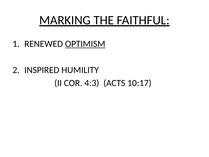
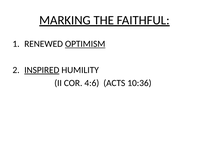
INSPIRED underline: none -> present (42, 70)
4:3: 4:3 -> 4:6 (92, 83)
10:17: 10:17 -> 10:36 (139, 83)
